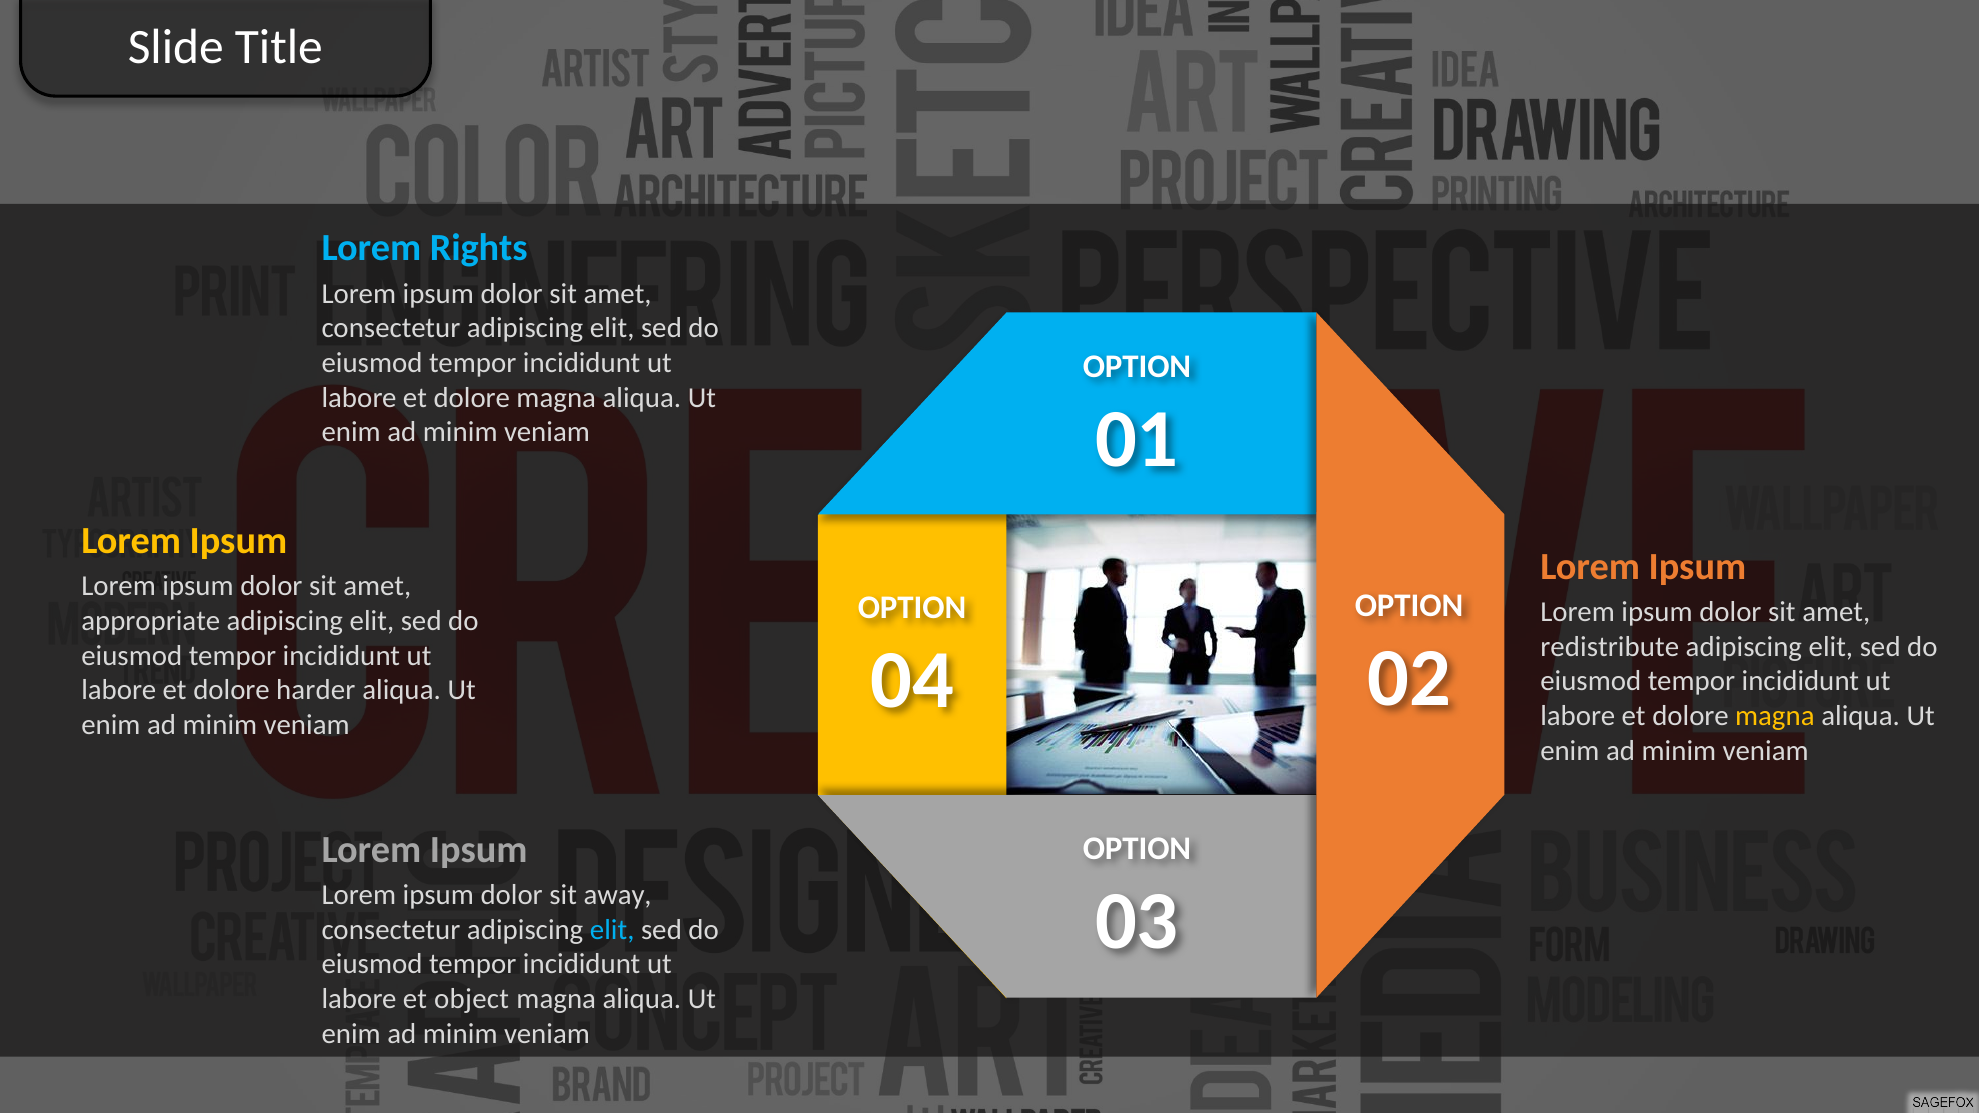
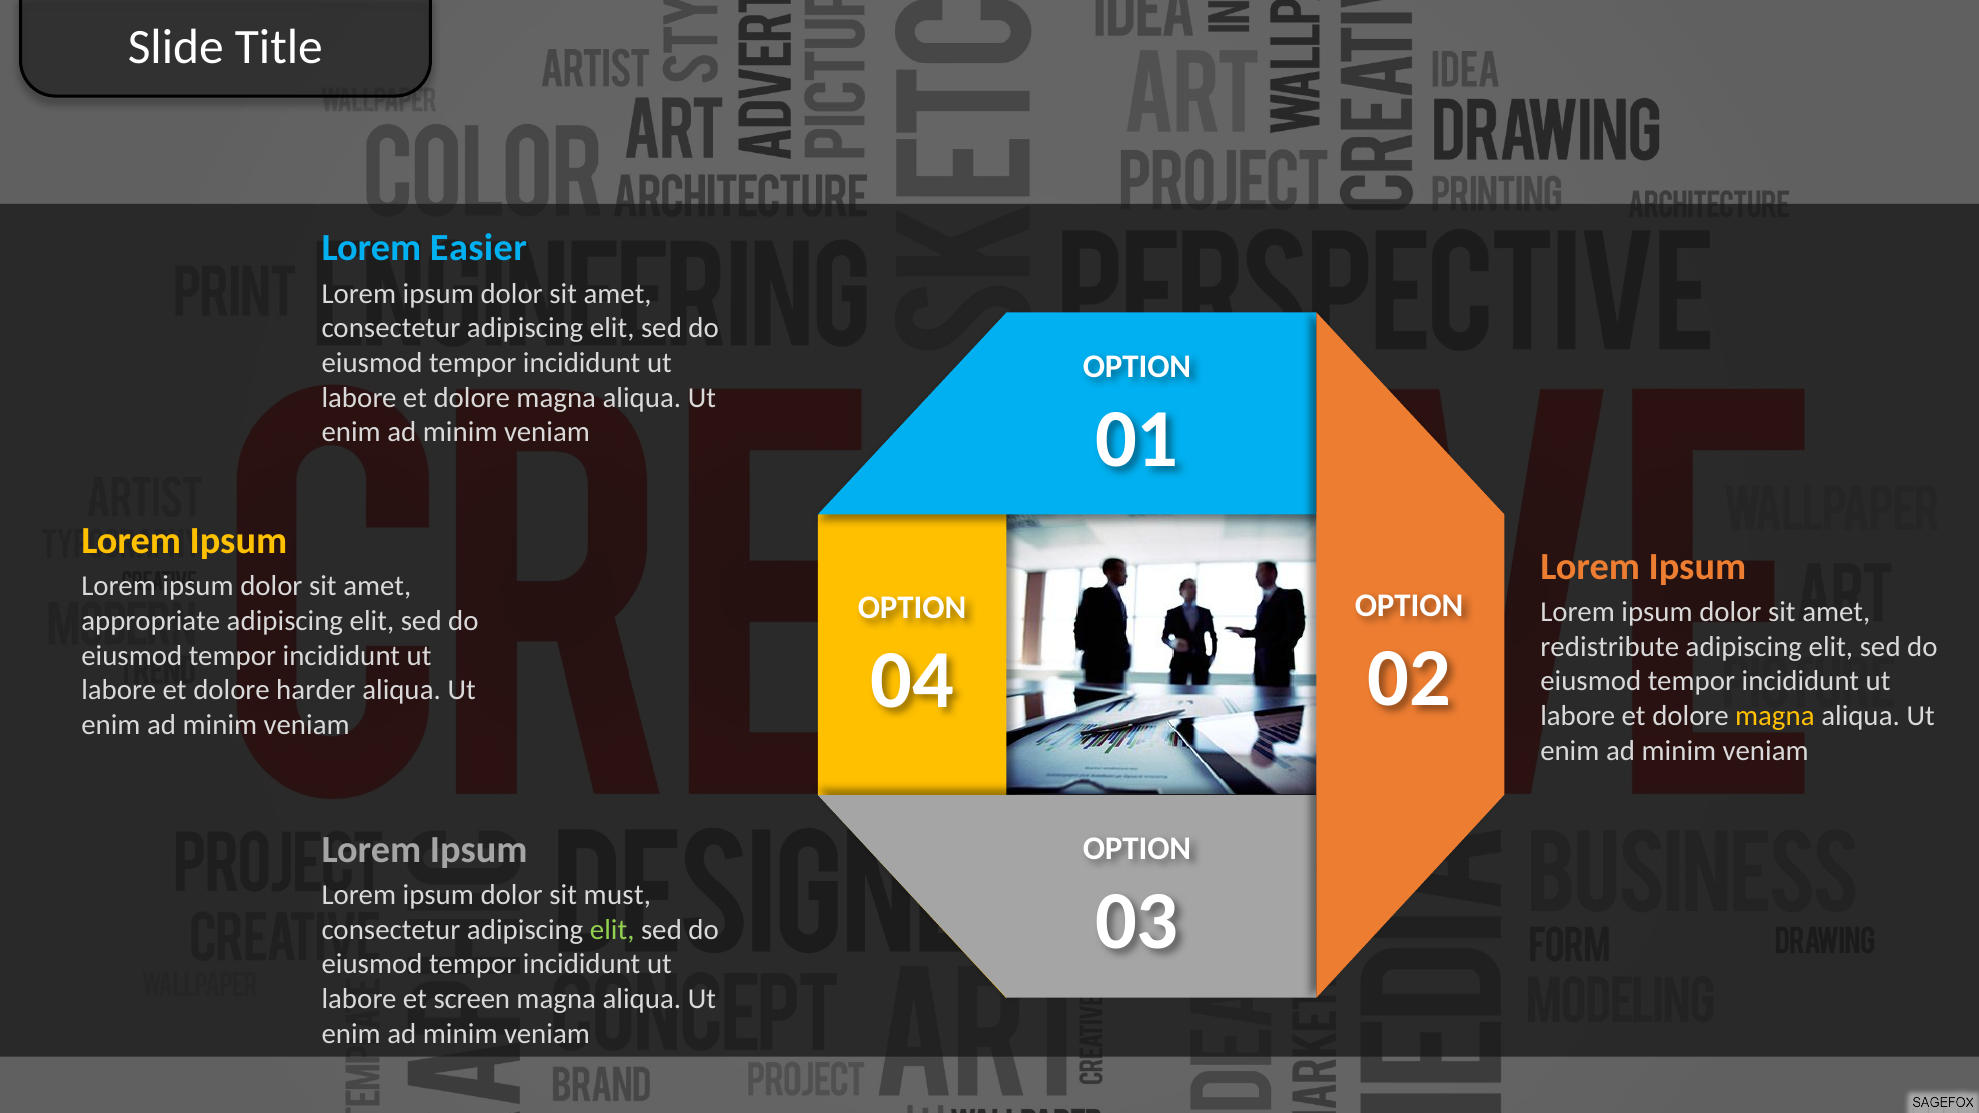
Rights: Rights -> Easier (478, 248)
away: away -> must (617, 895)
elit colour: light blue -> light green (612, 930)
object: object -> screen (472, 999)
